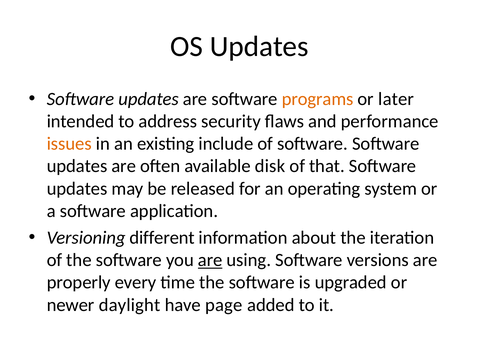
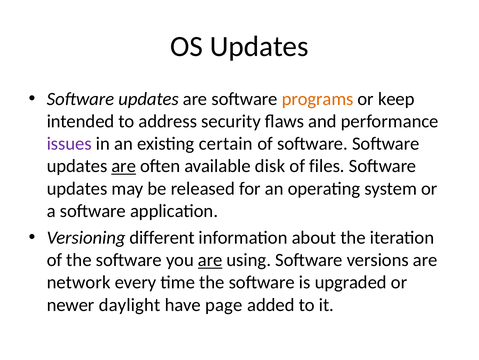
later: later -> keep (396, 99)
issues colour: orange -> purple (69, 143)
include: include -> certain (226, 143)
are underline: none -> present (124, 166)
that: that -> files (327, 166)
properly: properly -> network (79, 282)
